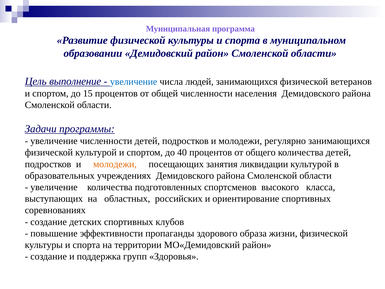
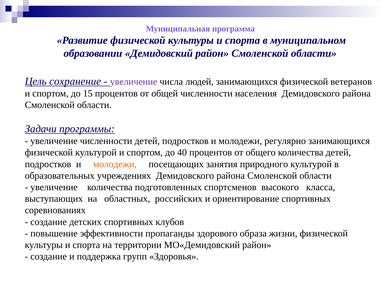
выполнение: выполнение -> сохранение (75, 81)
увеличение colour: blue -> purple (134, 82)
ликвидации: ликвидации -> природного (264, 164)
